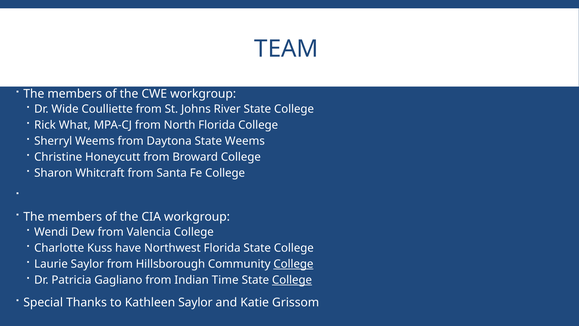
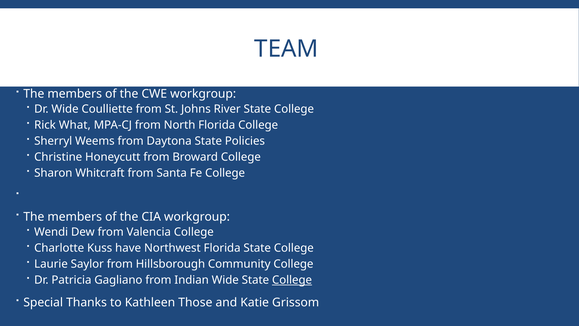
State Weems: Weems -> Policies (245, 141)
College underline: present -> none (293, 264)
Indian Time: Time -> Wide (225, 280)
Kathleen Saylor: Saylor -> Those (195, 302)
